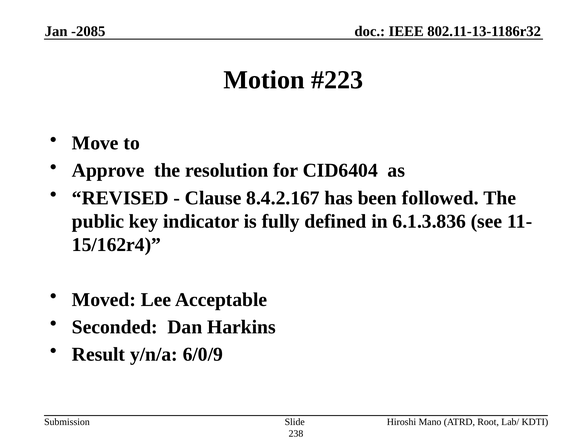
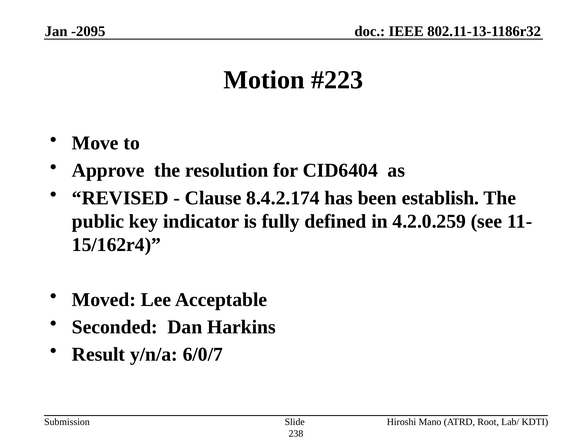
-2085: -2085 -> -2095 (88, 31)
8.4.2.167: 8.4.2.167 -> 8.4.2.174 (283, 198)
followed: followed -> establish (440, 198)
6.1.3.836: 6.1.3.836 -> 4.2.0.259 (429, 221)
6/0/9: 6/0/9 -> 6/0/7 (203, 355)
